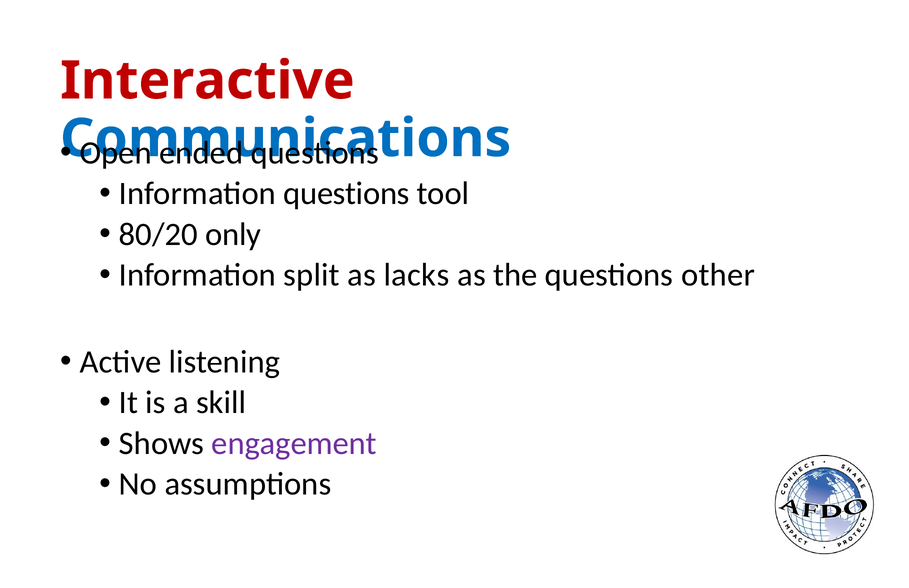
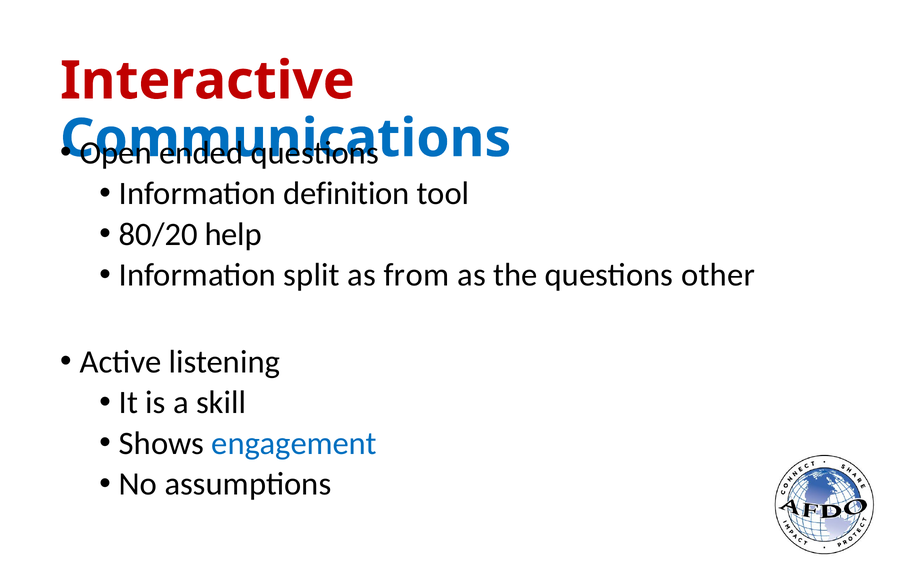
Information questions: questions -> definition (346, 194)
only: only -> help (233, 234)
lacks: lacks -> from (416, 275)
engagement colour: purple -> blue (294, 443)
